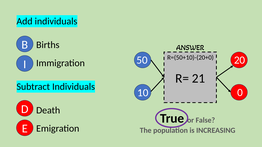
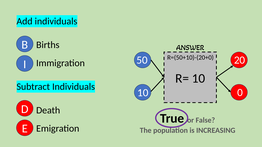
R= 21: 21 -> 10 (199, 79)
